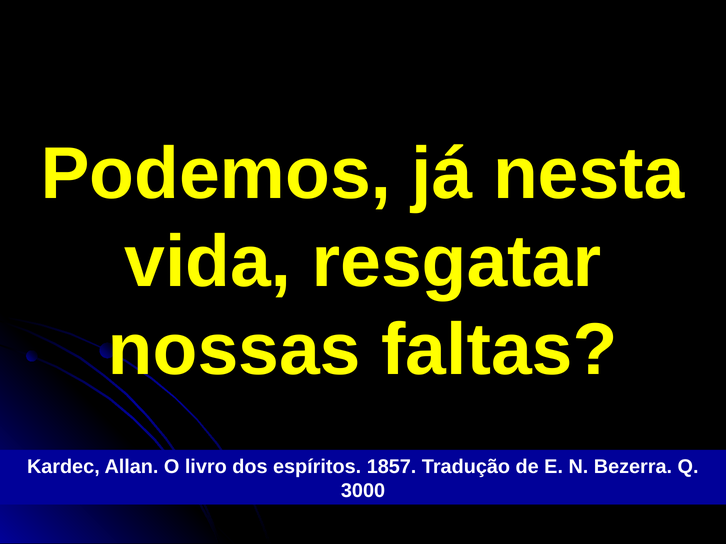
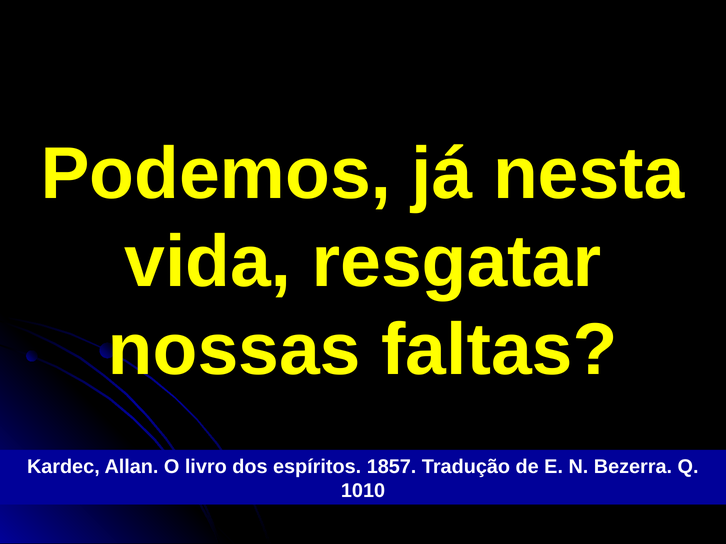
3000: 3000 -> 1010 (363, 491)
